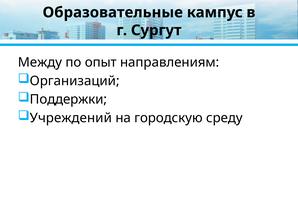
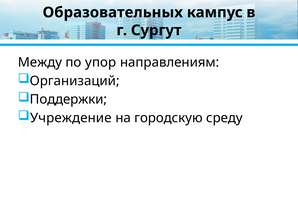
Образовательные: Образовательные -> Образовательных (113, 12)
опыт: опыт -> упор (101, 63)
Учреждений: Учреждений -> Учреждение (71, 118)
